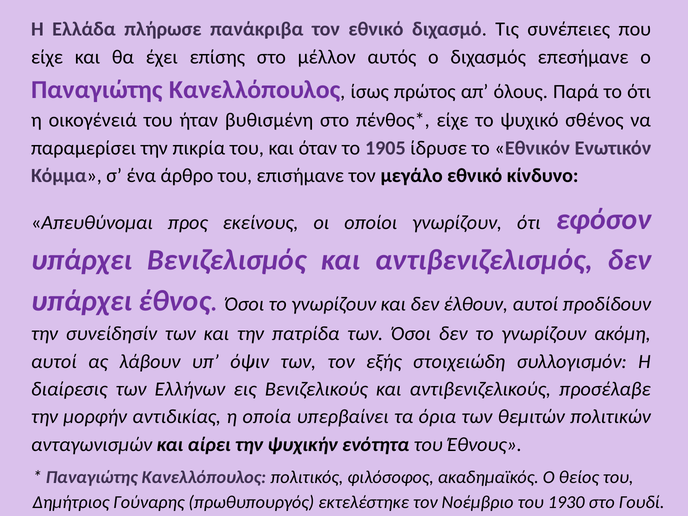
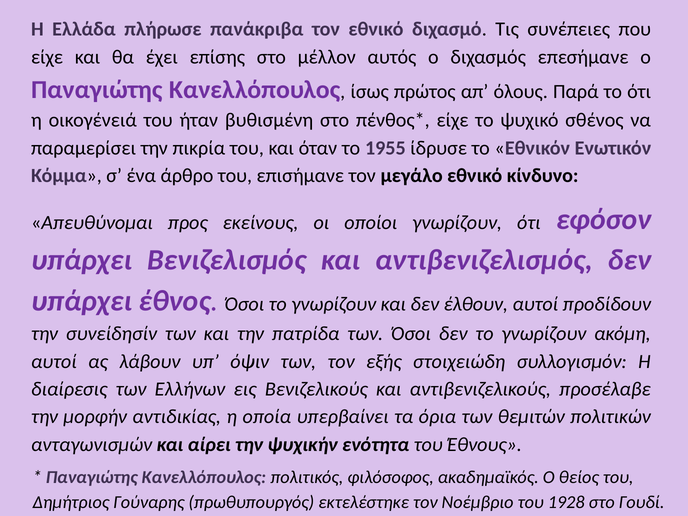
1905: 1905 -> 1955 (385, 148)
1930: 1930 -> 1928 (566, 502)
